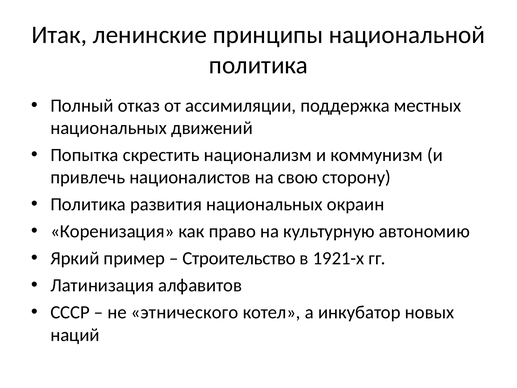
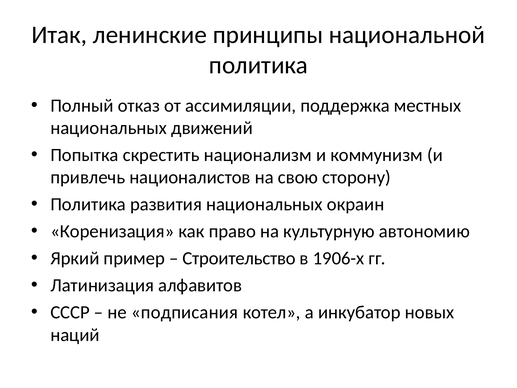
1921-х: 1921-х -> 1906-х (339, 258)
этнического: этнического -> подписания (185, 312)
